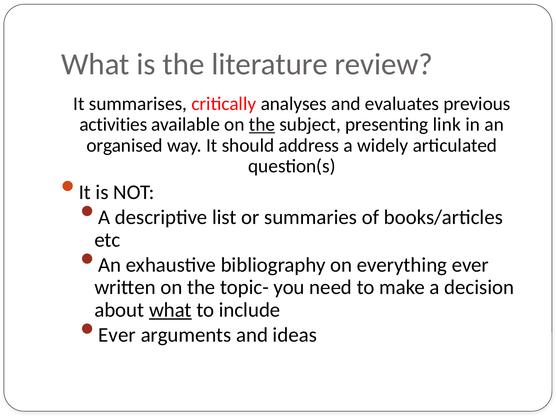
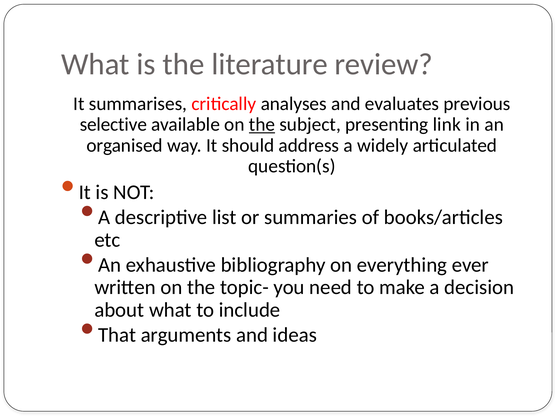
activities: activities -> selective (113, 125)
what underline: present -> none (170, 310)
Ever: Ever -> That (117, 335)
